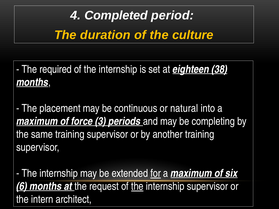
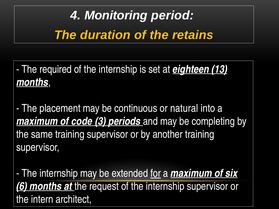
Completed: Completed -> Monitoring (116, 15)
culture: culture -> retains (193, 35)
38: 38 -> 13 (219, 69)
force: force -> code (82, 121)
the underline: present -> none (137, 187)
